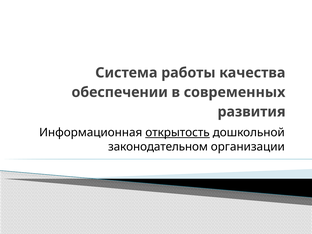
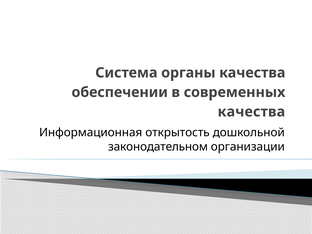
работы: работы -> органы (188, 73)
развития: развития -> качества (251, 112)
открытость underline: present -> none (178, 133)
